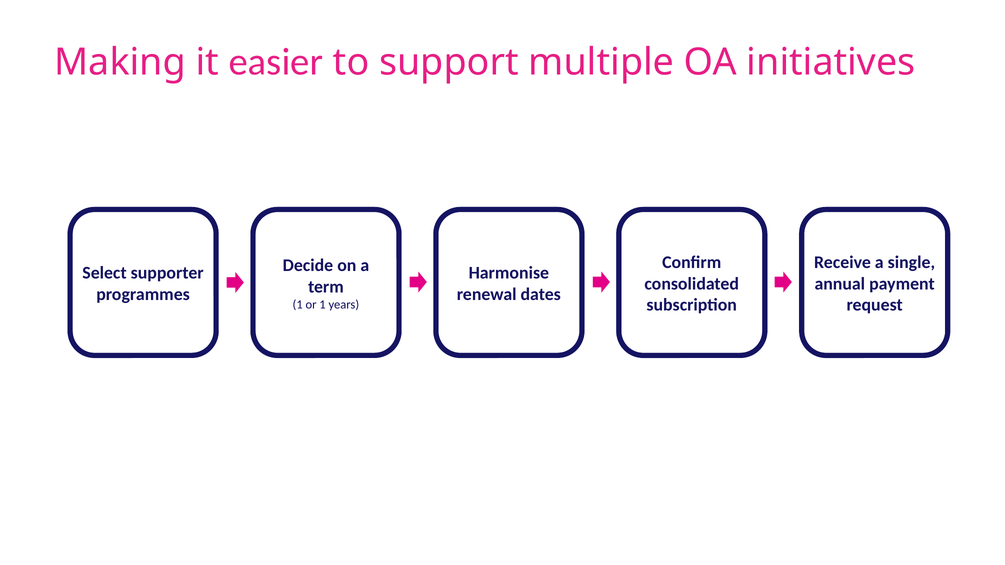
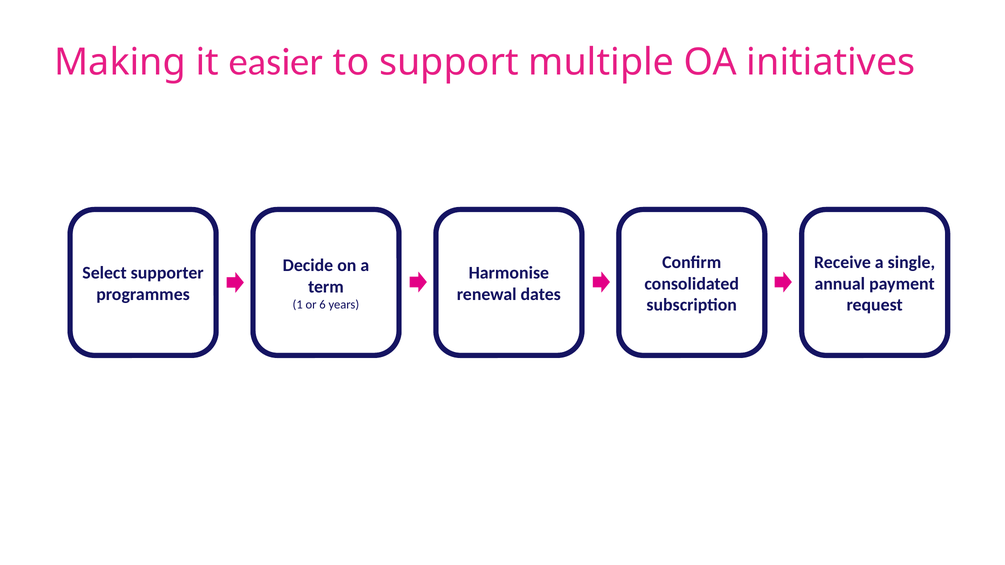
or 1: 1 -> 6 (323, 305)
